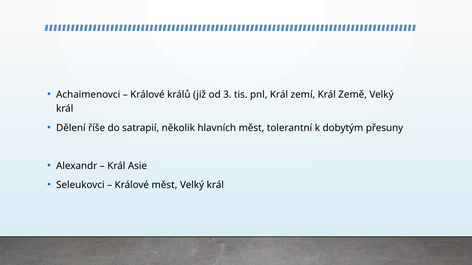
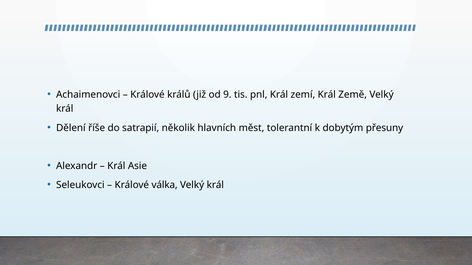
3: 3 -> 9 (227, 95)
Králové měst: měst -> válka (165, 185)
